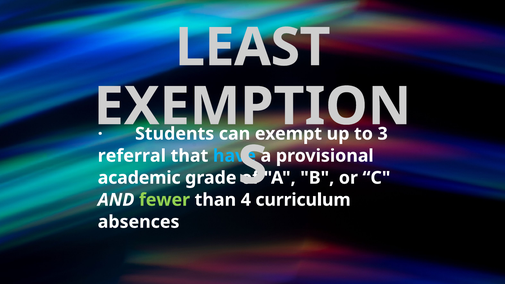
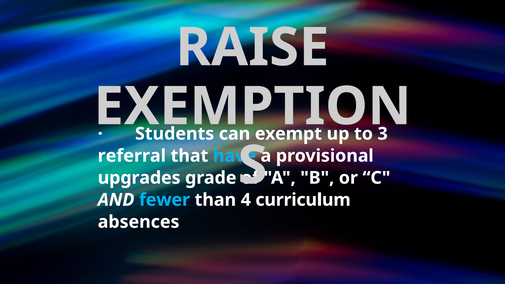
LEAST: LEAST -> RAISE (252, 48)
academic: academic -> upgrades (139, 178)
fewer colour: light green -> light blue (165, 200)
